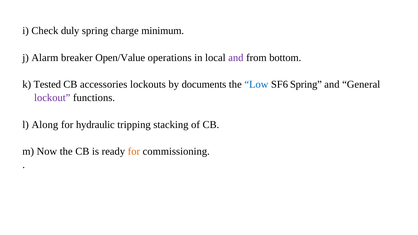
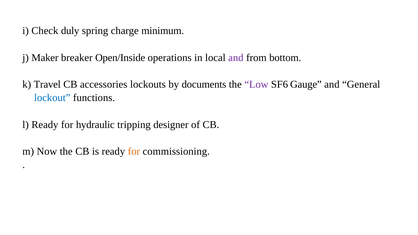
Alarm: Alarm -> Maker (45, 58)
Open/Value: Open/Value -> Open/Inside (120, 58)
Tested: Tested -> Travel (47, 84)
Low colour: blue -> purple (256, 84)
SF6 Spring: Spring -> Gauge (306, 84)
lockout colour: purple -> blue (52, 98)
l Along: Along -> Ready (45, 125)
stacking: stacking -> designer (171, 125)
